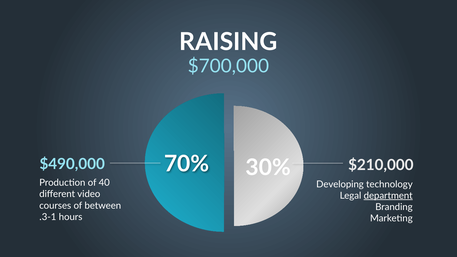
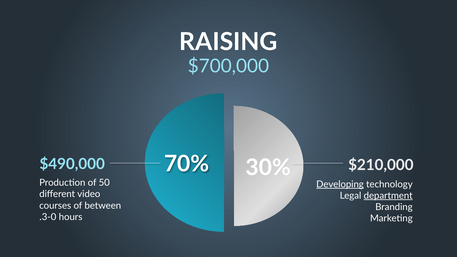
40: 40 -> 50 (104, 183)
Developing underline: none -> present (340, 184)
3-1: 3-1 -> 3-0 (49, 217)
